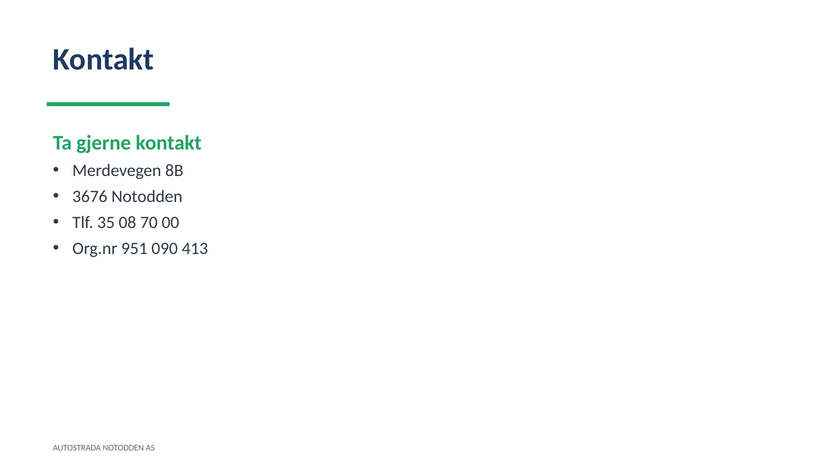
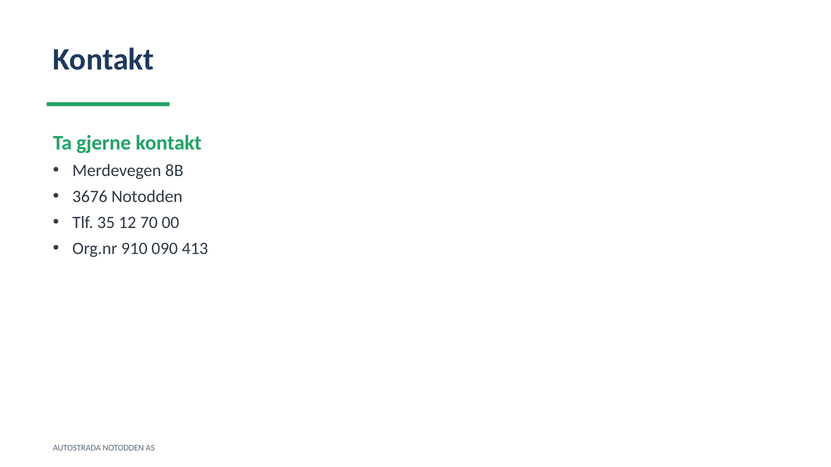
08: 08 -> 12 (127, 223)
951: 951 -> 910 (134, 249)
